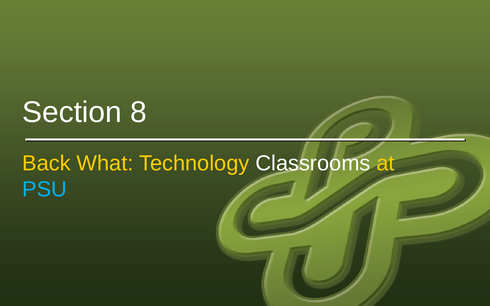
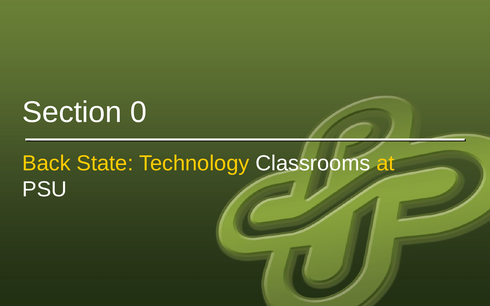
8: 8 -> 0 (139, 112)
What: What -> State (105, 163)
PSU colour: light blue -> white (45, 190)
